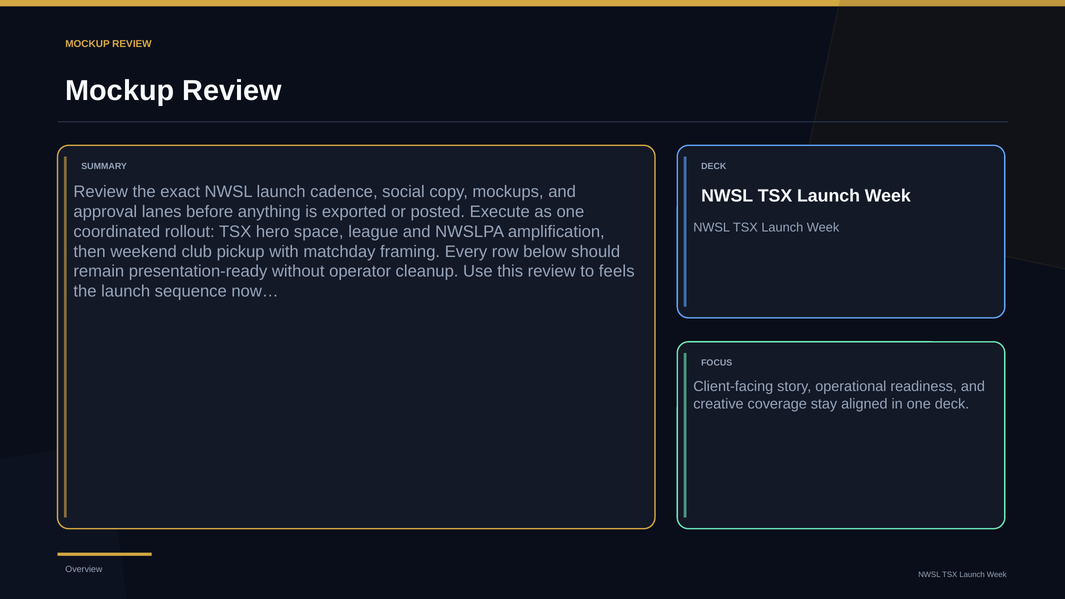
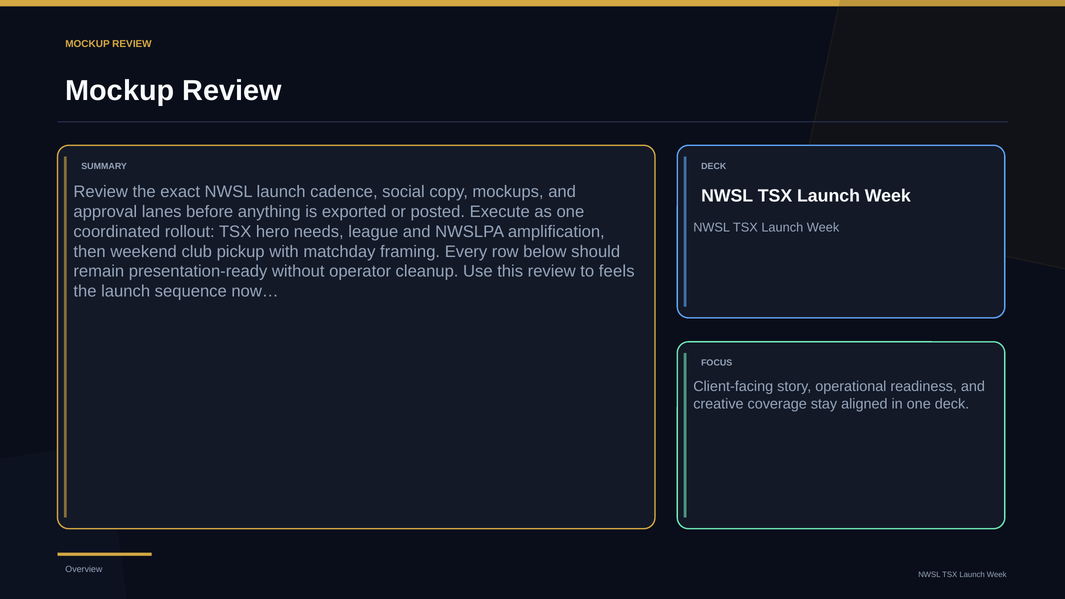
space: space -> needs (319, 232)
